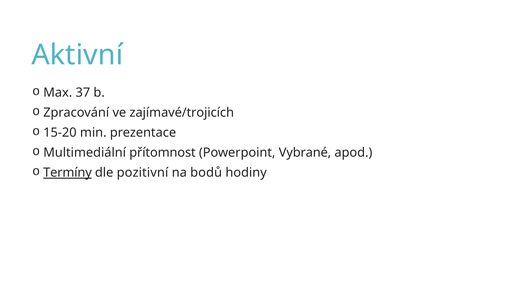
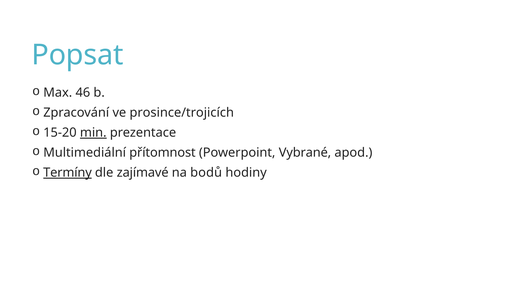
Aktivní: Aktivní -> Popsat (77, 55)
37: 37 -> 46 (83, 93)
zajímavé/trojicích: zajímavé/trojicích -> prosince/trojicích (182, 113)
min underline: none -> present (93, 133)
pozitivní: pozitivní -> zajímavé (143, 173)
